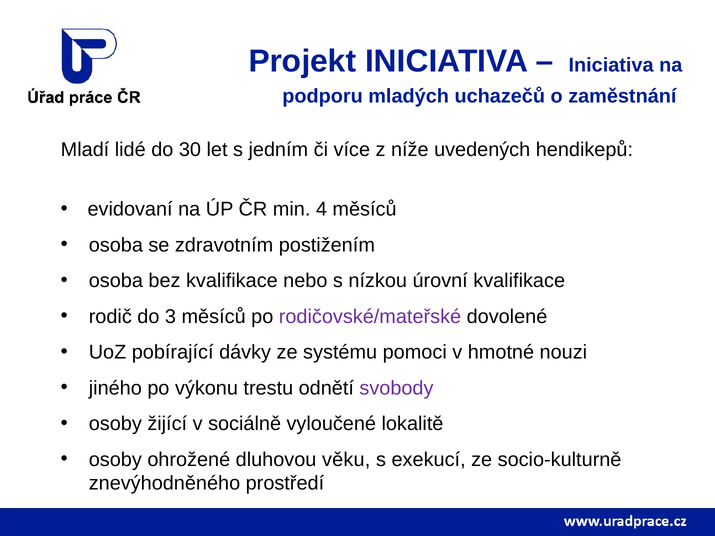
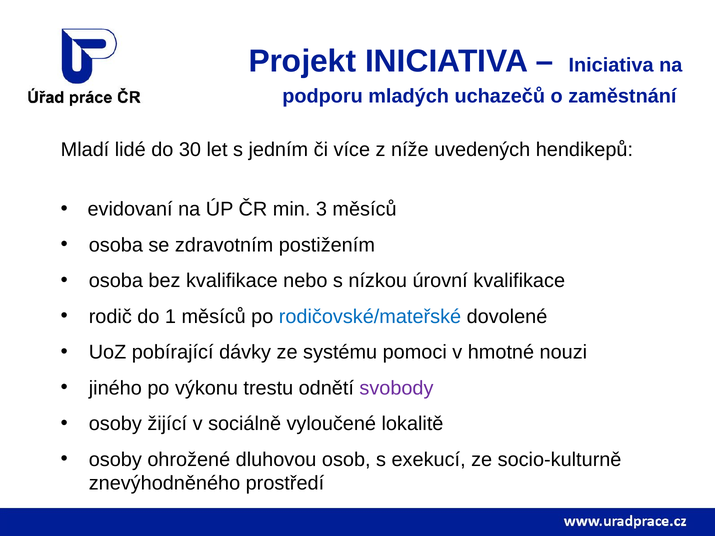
4: 4 -> 3 (321, 209)
3: 3 -> 1 (170, 317)
rodičovské/mateřské colour: purple -> blue (370, 317)
věku: věku -> osob (346, 460)
